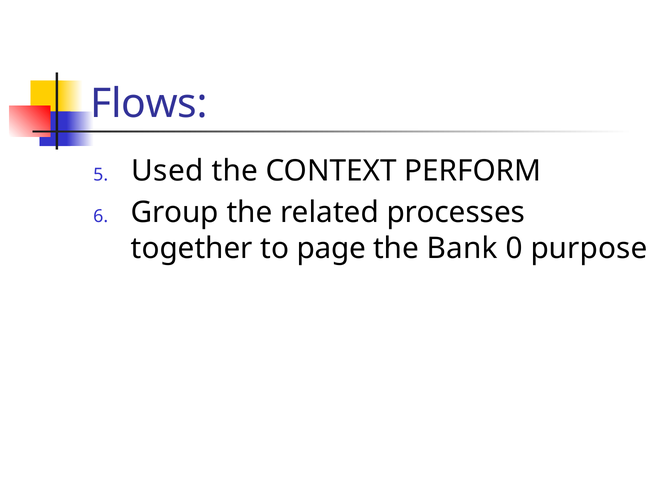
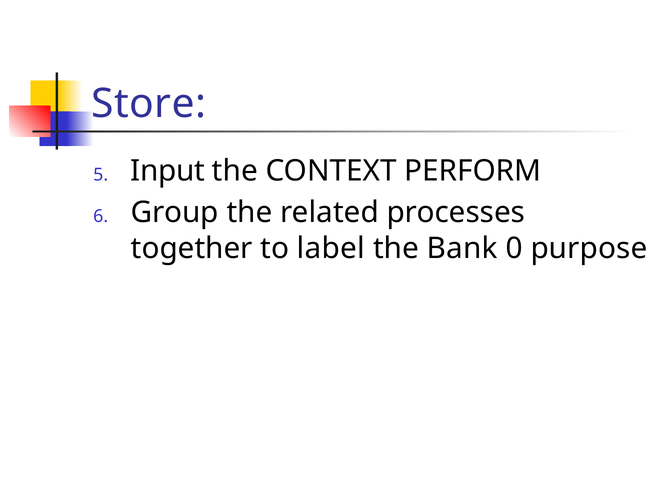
Flows: Flows -> Store (149, 104)
Used: Used -> Input (168, 171)
page: page -> label (331, 248)
